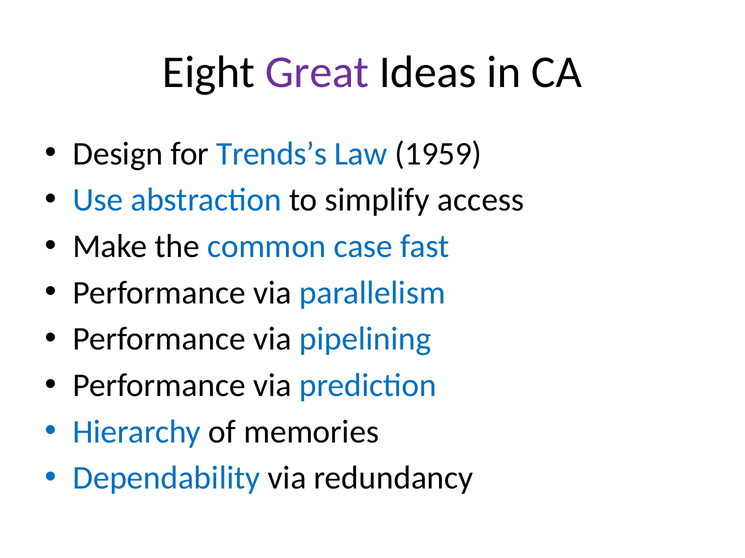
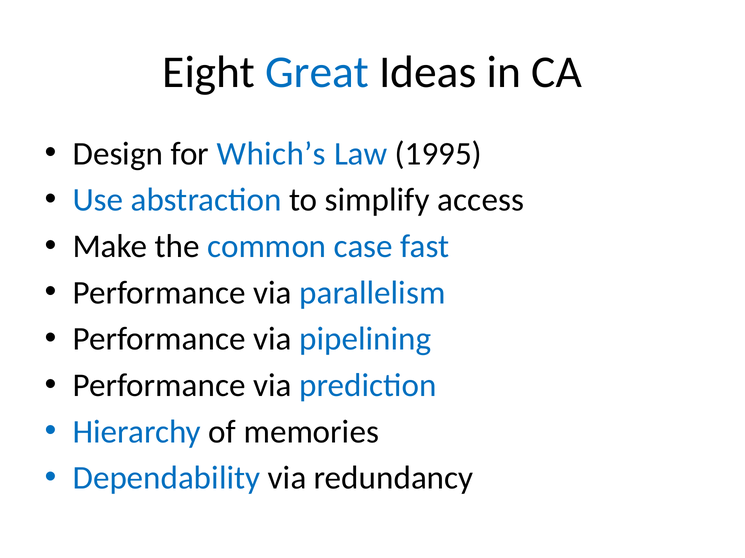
Great colour: purple -> blue (317, 72)
Trends’s: Trends’s -> Which’s (271, 154)
1959: 1959 -> 1995 (438, 154)
